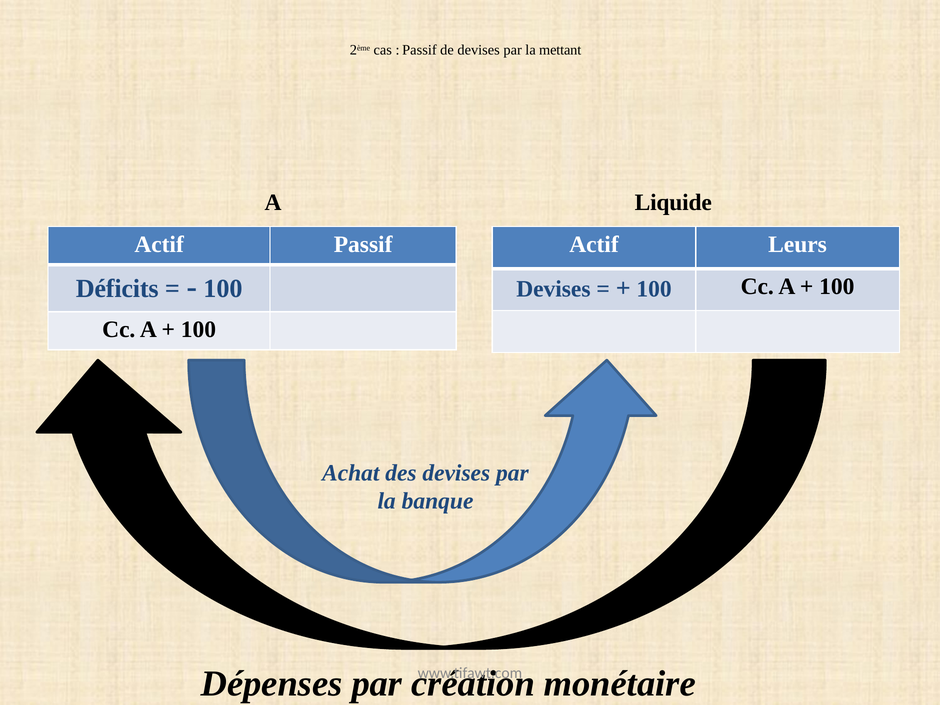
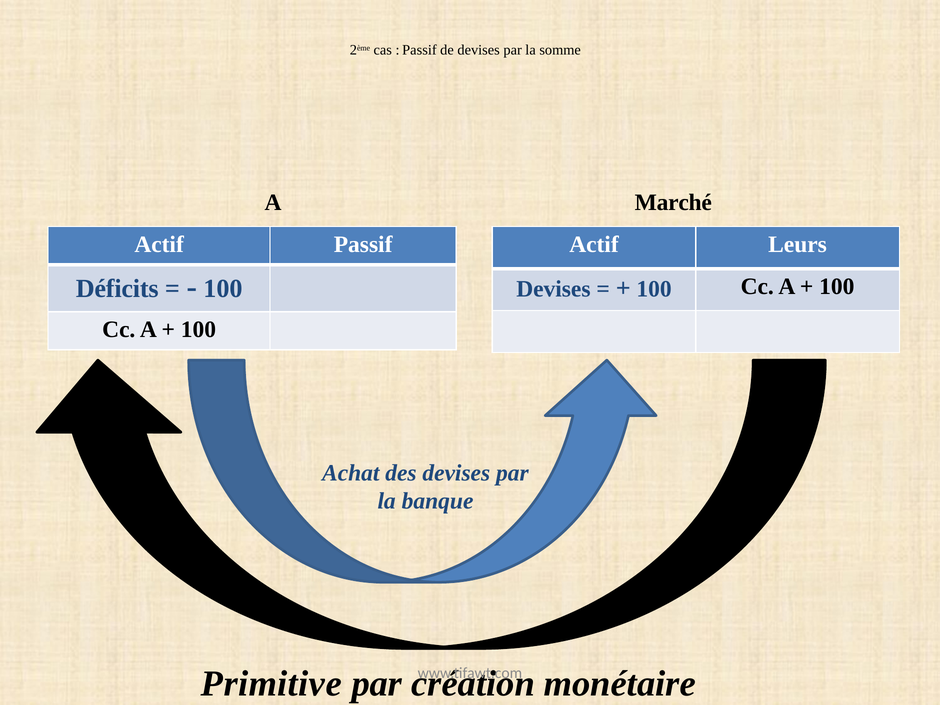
mettant: mettant -> somme (560, 50)
Liquide: Liquide -> Marché (673, 203)
Dépenses: Dépenses -> Primitive (271, 684)
